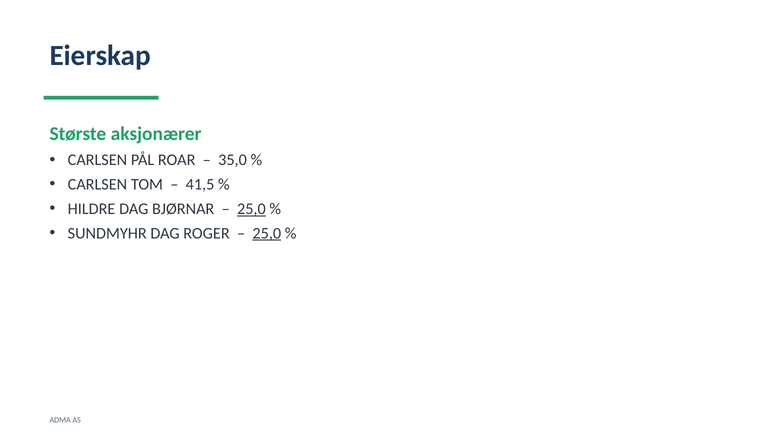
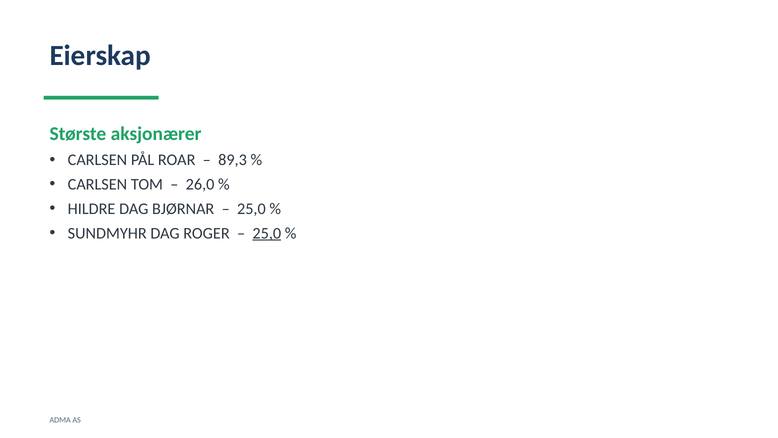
35,0: 35,0 -> 89,3 (233, 160)
41,5: 41,5 -> 26,0 (200, 184)
25,0 underline: present -> none (251, 209)
